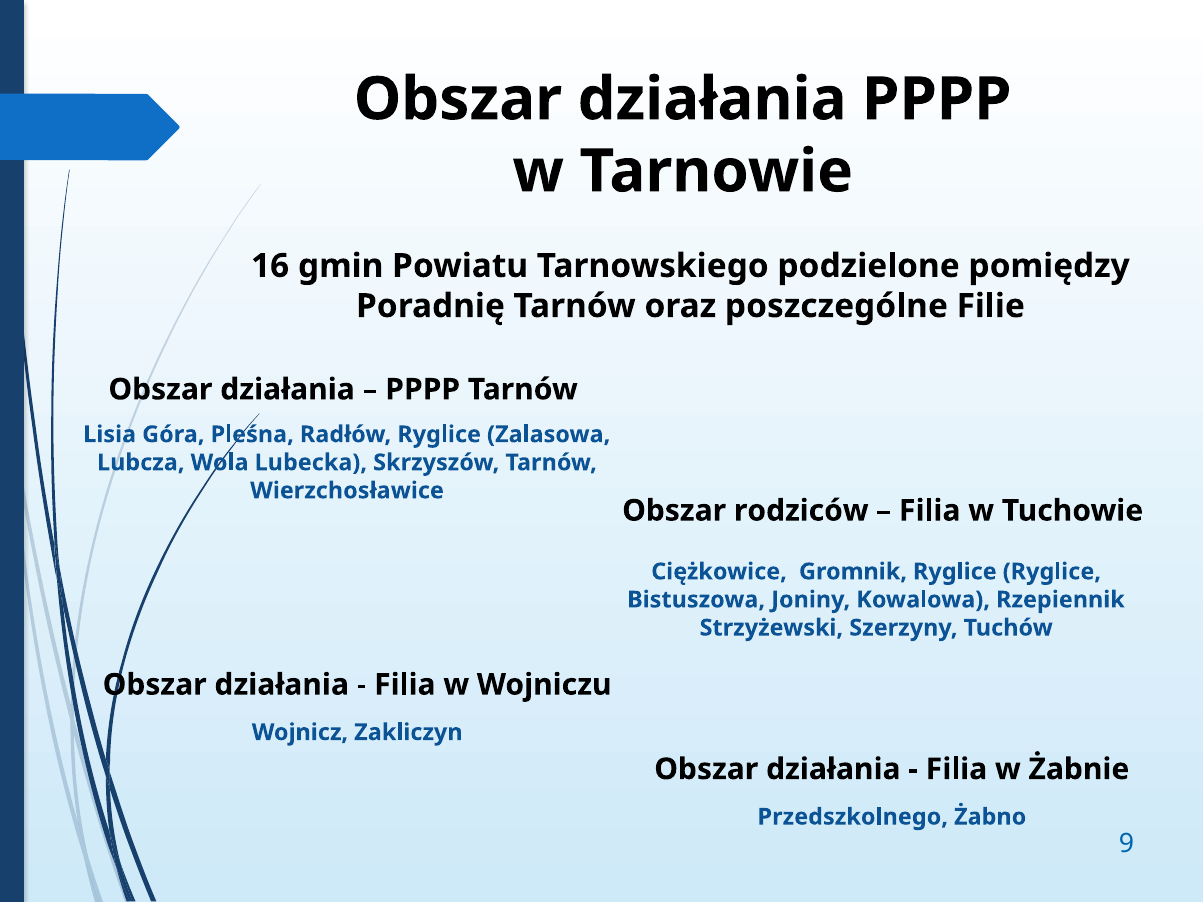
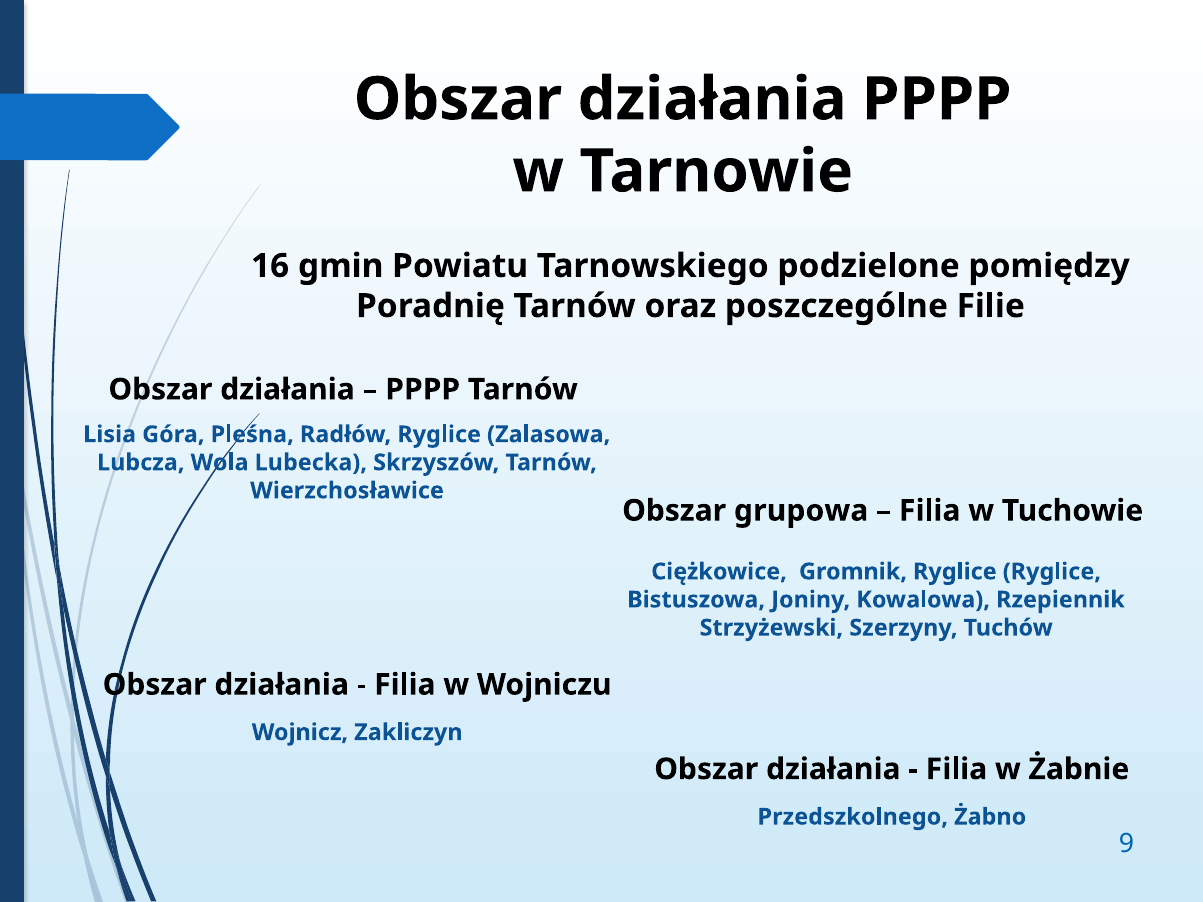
rodziców: rodziców -> grupowa (801, 511)
